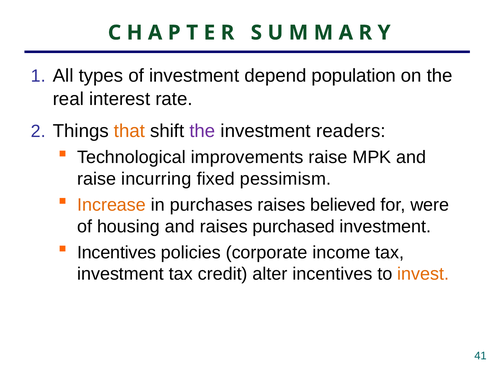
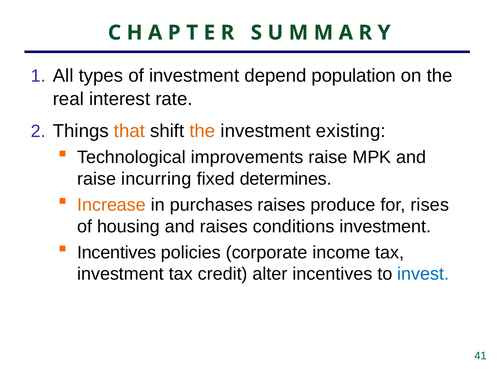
the colour: purple -> orange (202, 131)
readers: readers -> existing (351, 131)
pessimism: pessimism -> determines (286, 179)
believed: believed -> produce (343, 205)
were: were -> rises (430, 205)
purchased: purchased -> conditions (294, 226)
invest colour: orange -> blue (423, 274)
